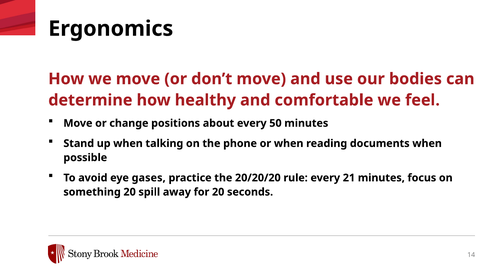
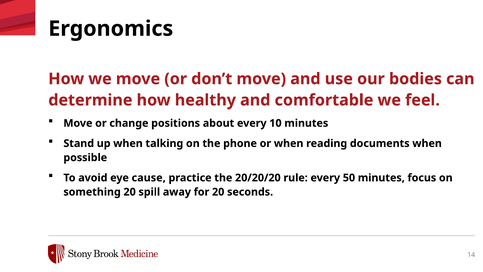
50: 50 -> 10 (275, 123)
gases: gases -> cause (149, 178)
21: 21 -> 50 (349, 178)
